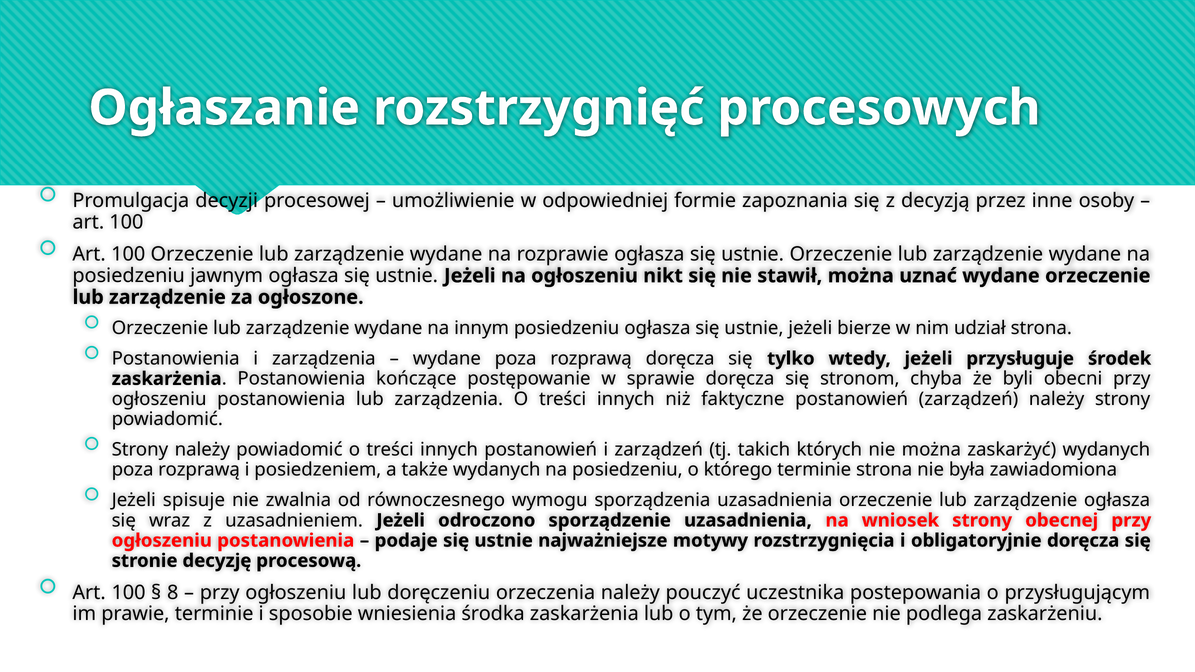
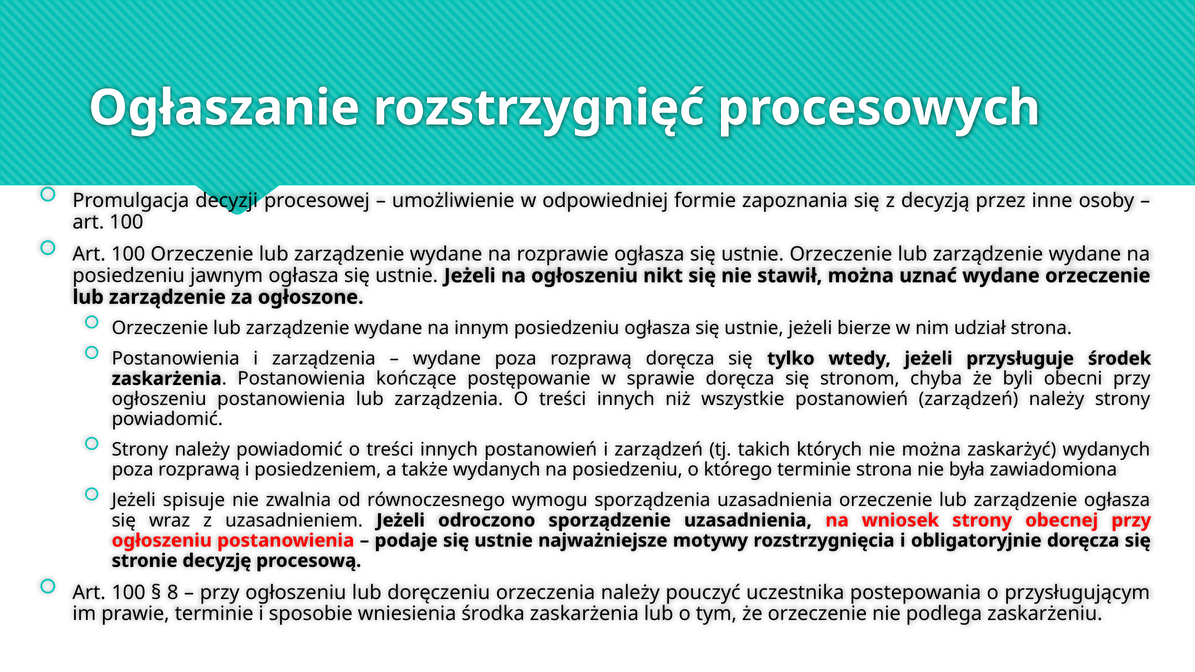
faktyczne: faktyczne -> wszystkie (743, 399)
